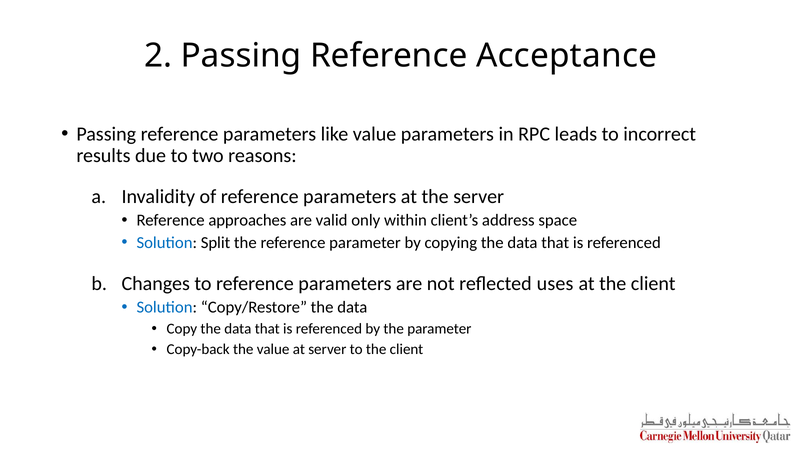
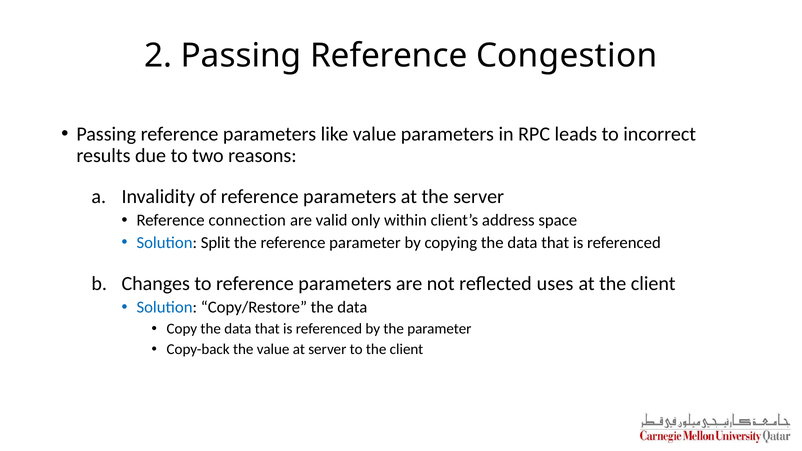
Acceptance: Acceptance -> Congestion (567, 56)
approaches: approaches -> connection (247, 220)
